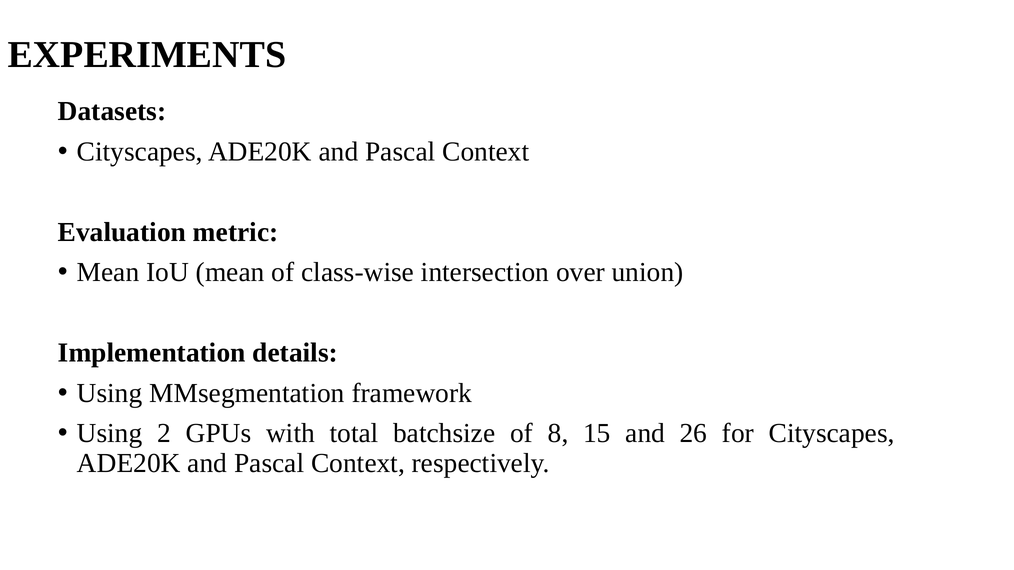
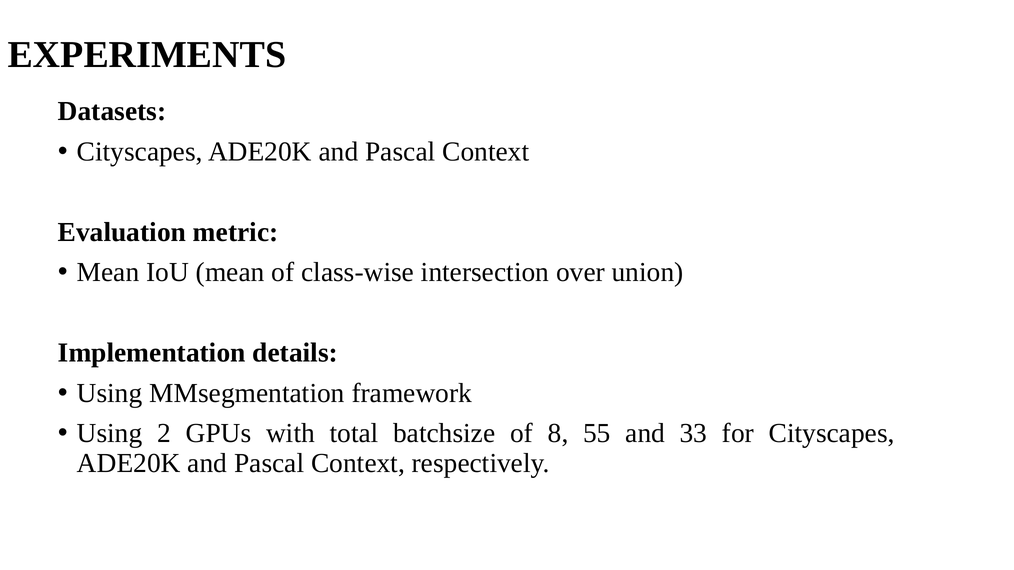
15: 15 -> 55 (597, 434)
26: 26 -> 33 (693, 434)
